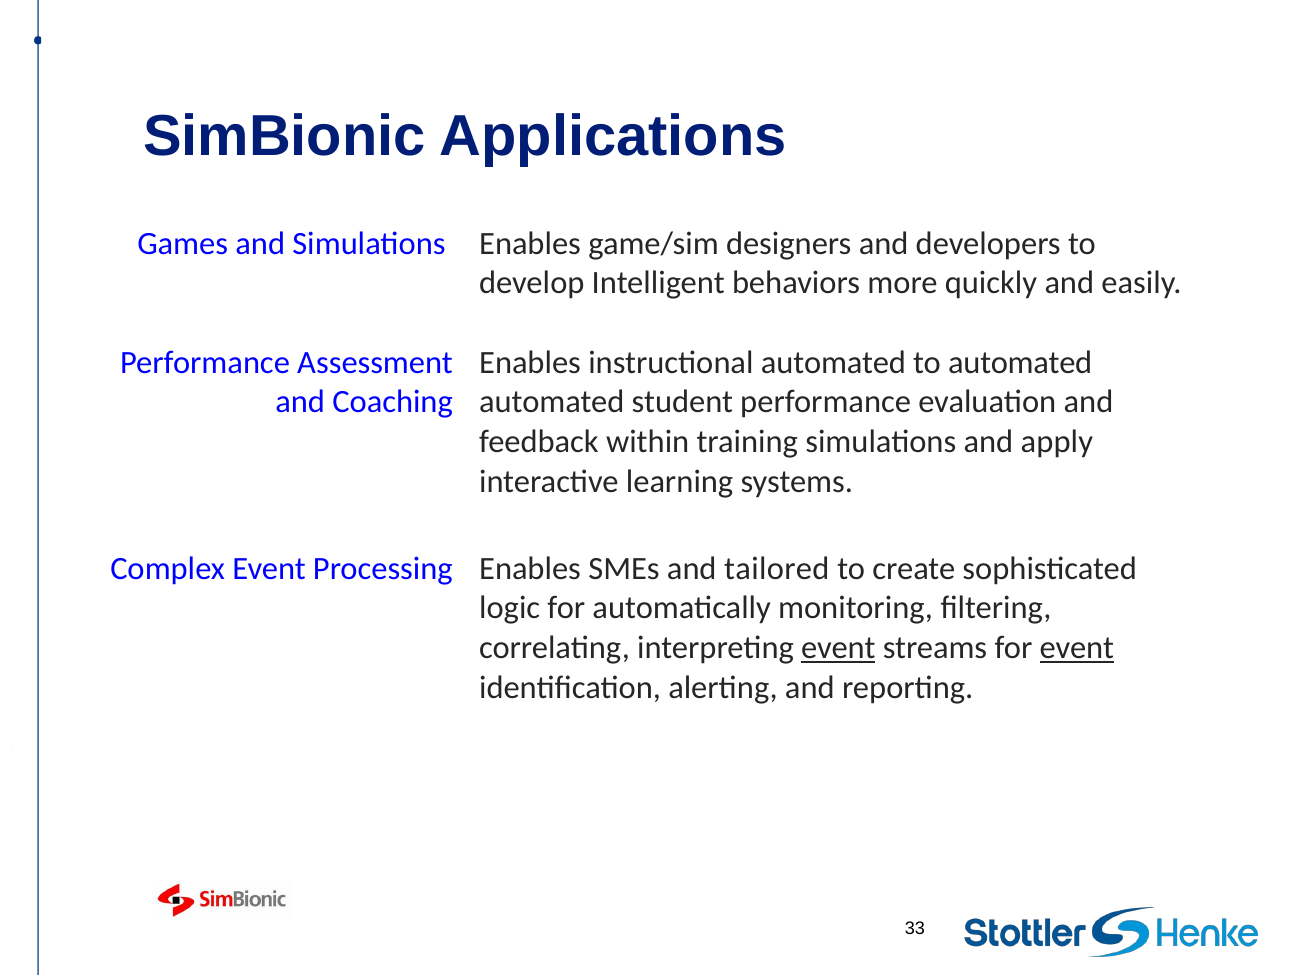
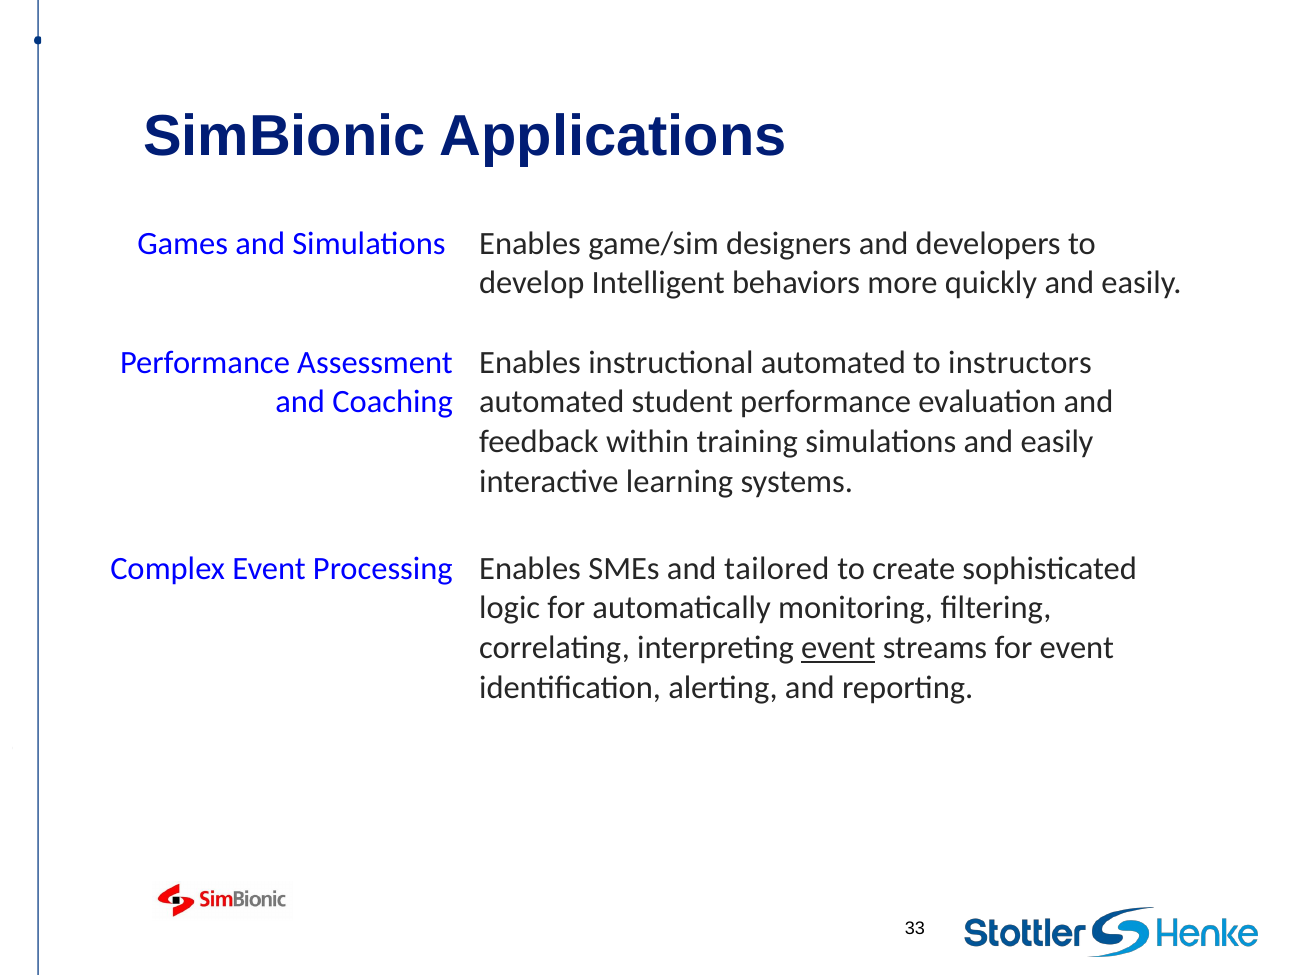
to automated: automated -> instructors (1020, 363)
simulations and apply: apply -> easily (1057, 442)
event underline: present -> none (1077, 648)
